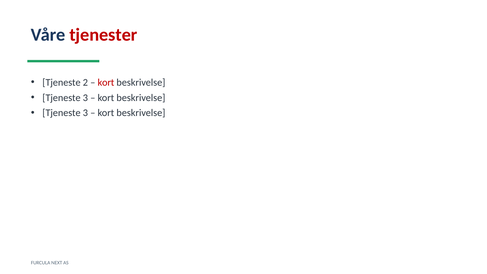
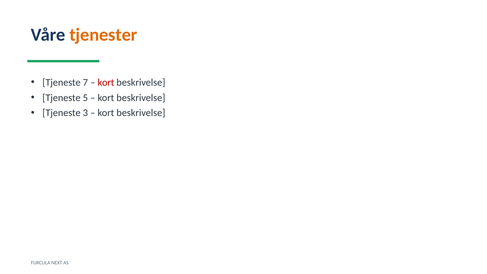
tjenester colour: red -> orange (103, 35)
2: 2 -> 7 (85, 82)
3: 3 -> 5 (85, 98)
